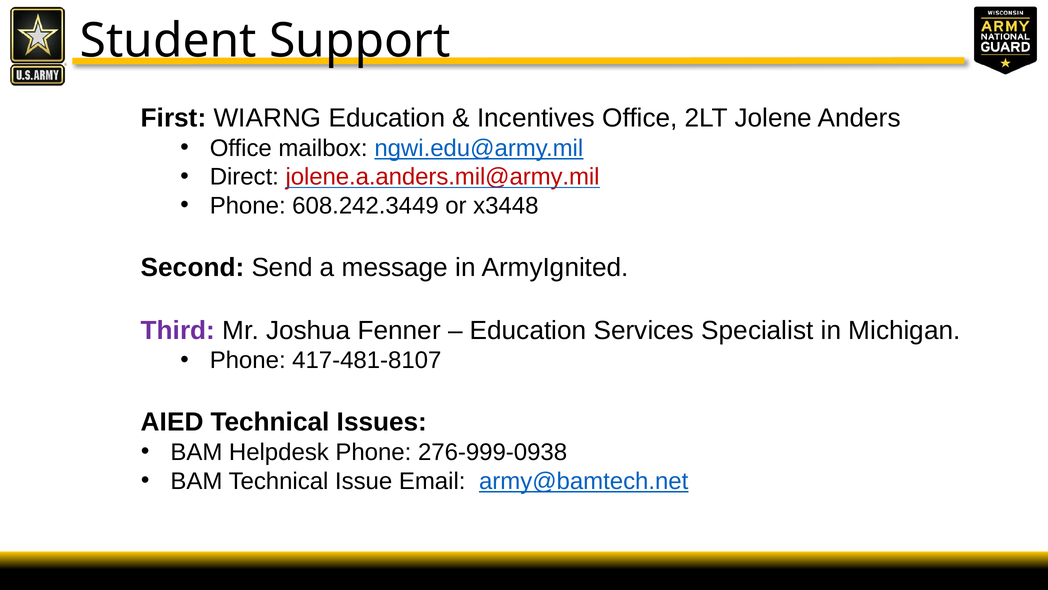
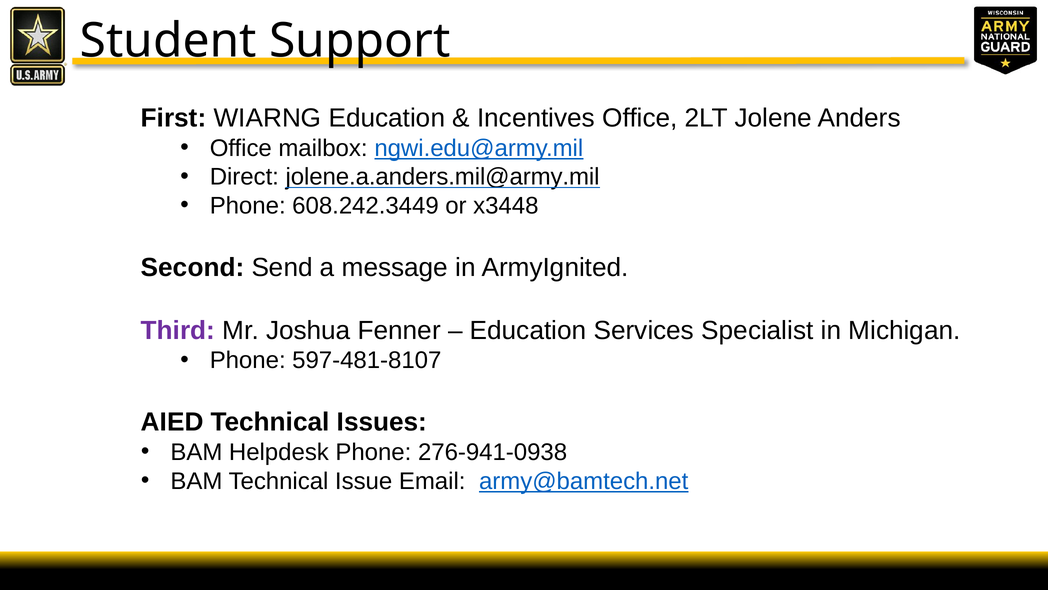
jolene.a.anders.mil@army.mil colour: red -> black (443, 177)
417-481-8107: 417-481-8107 -> 597-481-8107 (367, 360)
276-999-0938: 276-999-0938 -> 276-941-0938 (493, 452)
